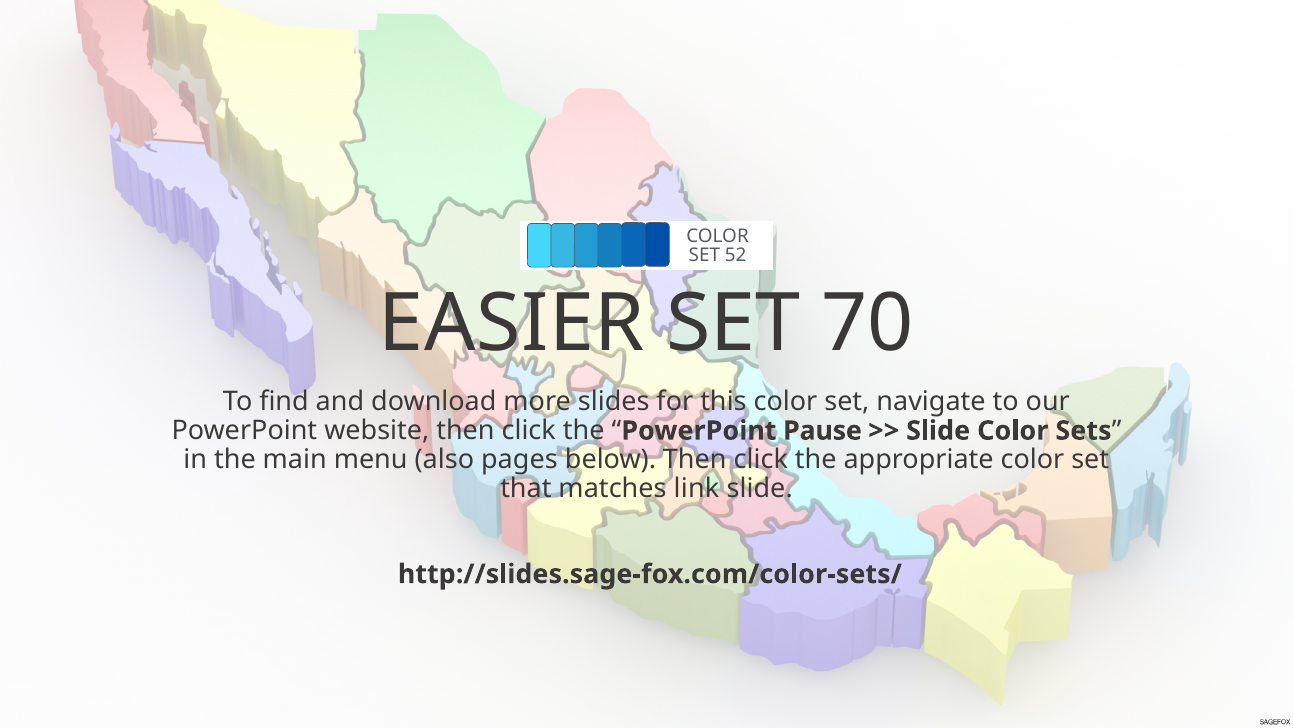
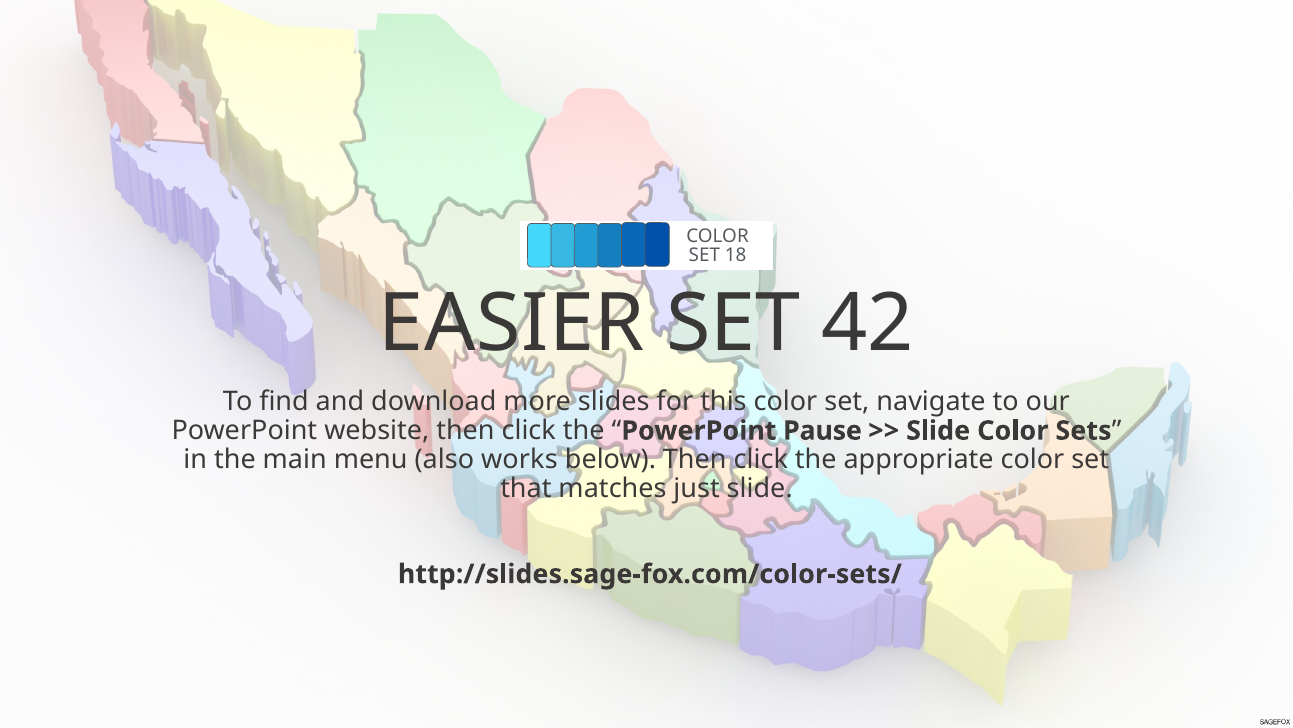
52: 52 -> 18 (736, 255)
70: 70 -> 42 (868, 323)
pages: pages -> works (519, 459)
link: link -> just (697, 489)
